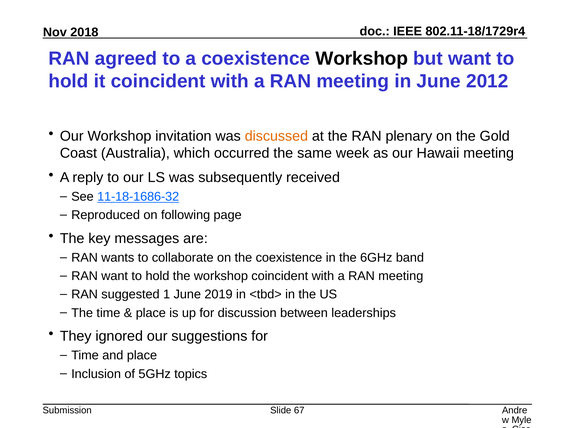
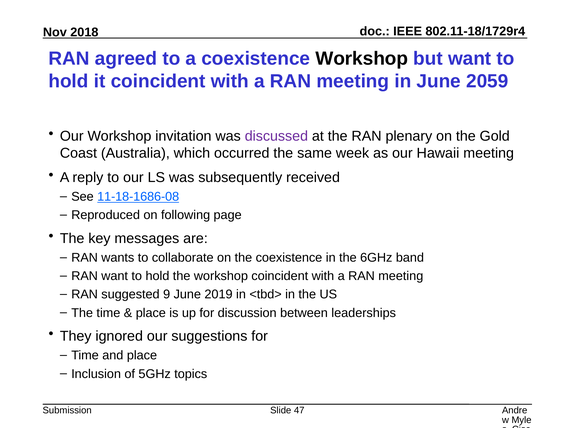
2012: 2012 -> 2059 (487, 81)
discussed colour: orange -> purple (276, 136)
11-18-1686-32: 11-18-1686-32 -> 11-18-1686-08 (138, 196)
1: 1 -> 9 (167, 294)
67: 67 -> 47 (299, 410)
